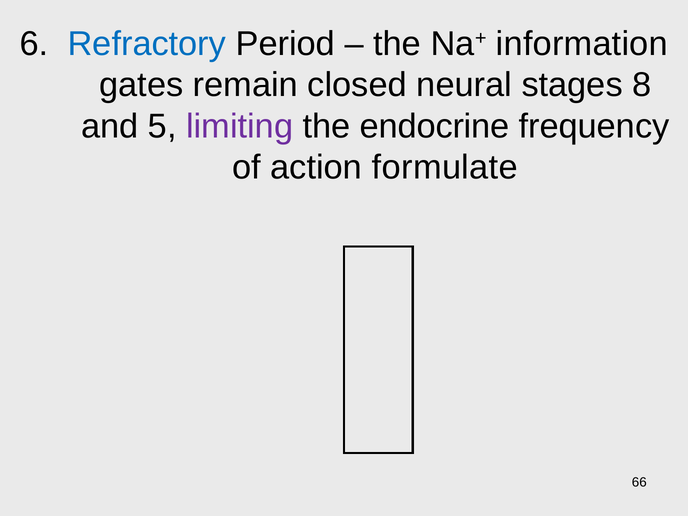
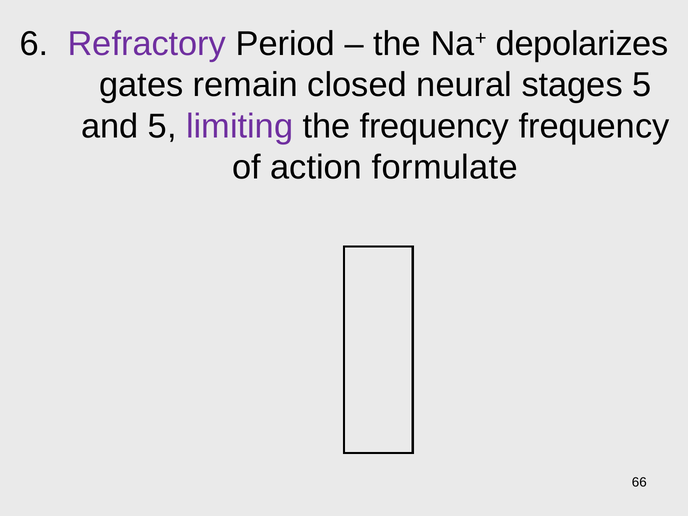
Refractory colour: blue -> purple (147, 44)
information: information -> depolarizes (582, 44)
stages 8: 8 -> 5 (642, 85)
the endocrine: endocrine -> frequency (435, 126)
